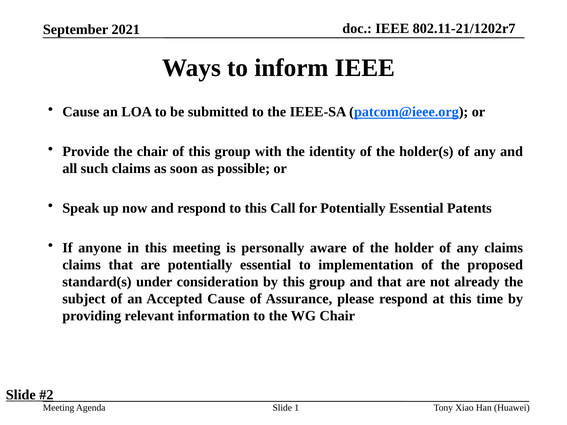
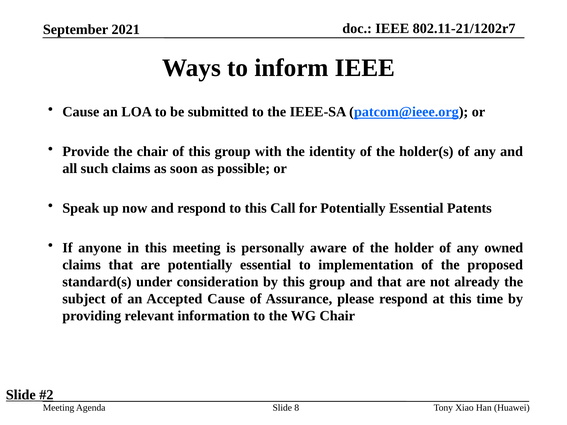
any claims: claims -> owned (504, 248)
1: 1 -> 8 (297, 408)
